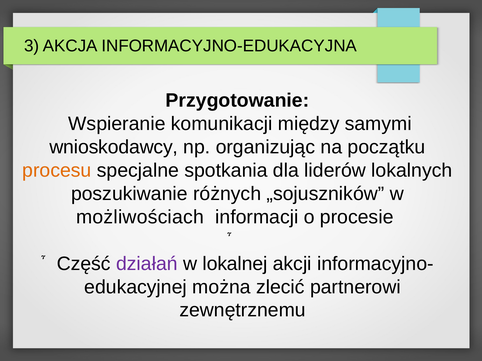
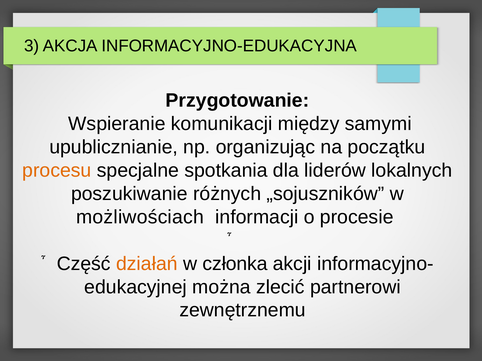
wnioskodawcy: wnioskodawcy -> upublicznianie (114, 147)
działań colour: purple -> orange (147, 264)
lokalnej: lokalnej -> członka (235, 264)
